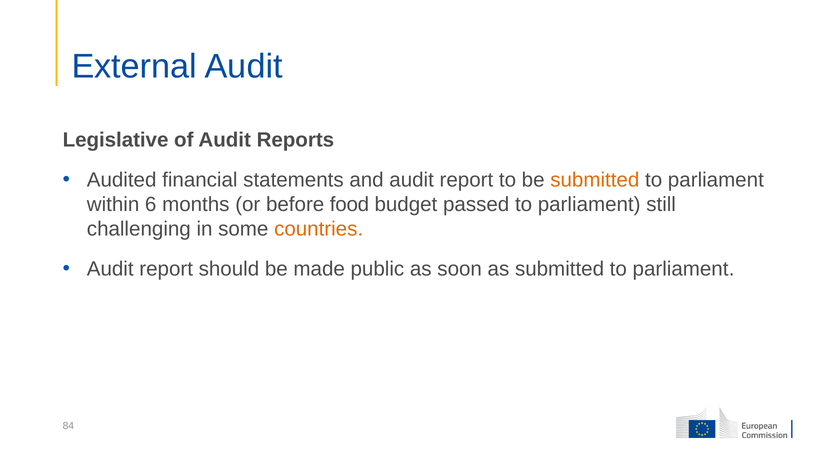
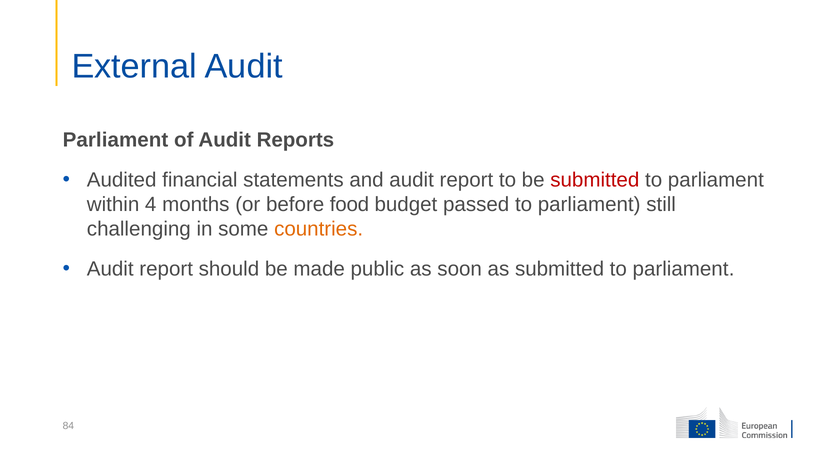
Legislative: Legislative -> Parliament (115, 140)
submitted colour: orange -> red (595, 180)
6: 6 -> 4 (151, 205)
